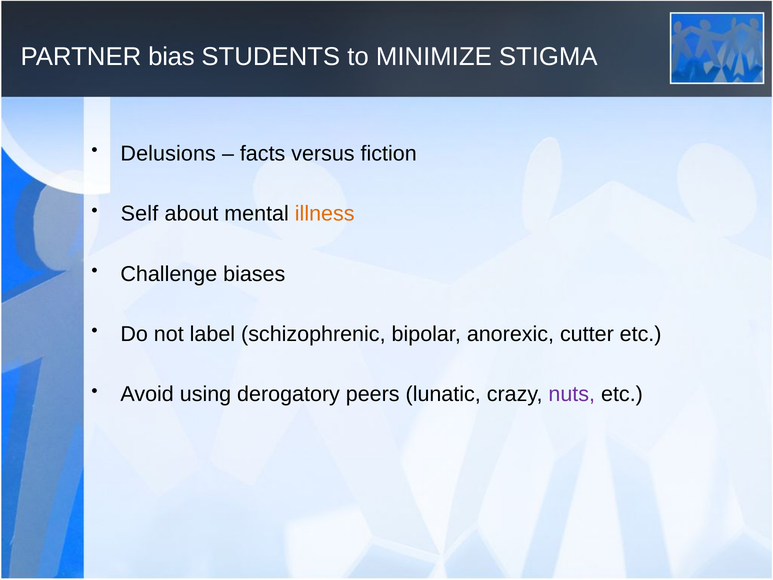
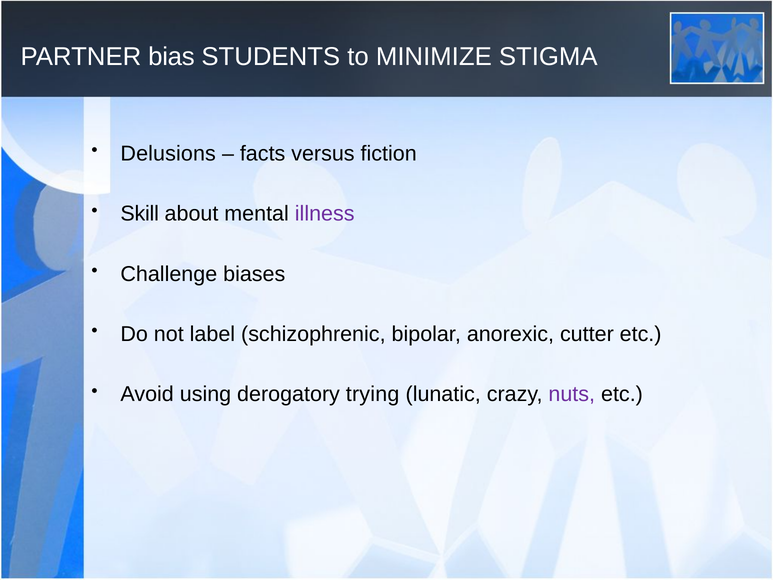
Self: Self -> Skill (140, 214)
illness colour: orange -> purple (325, 214)
peers: peers -> trying (373, 394)
